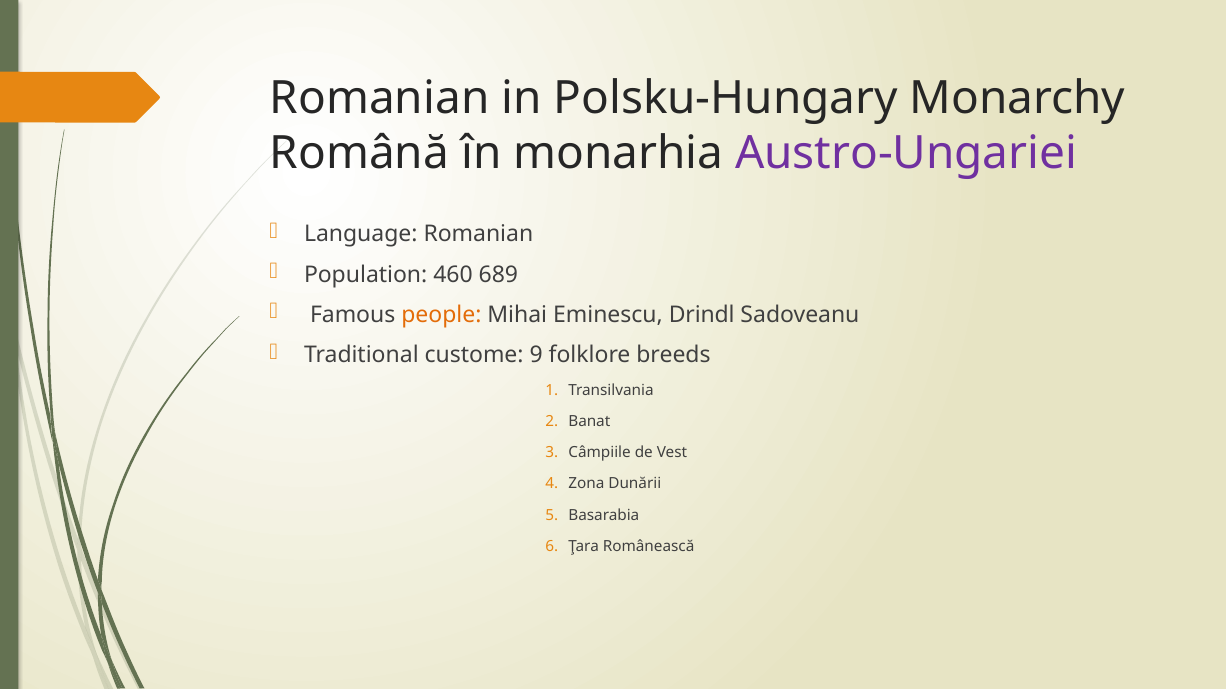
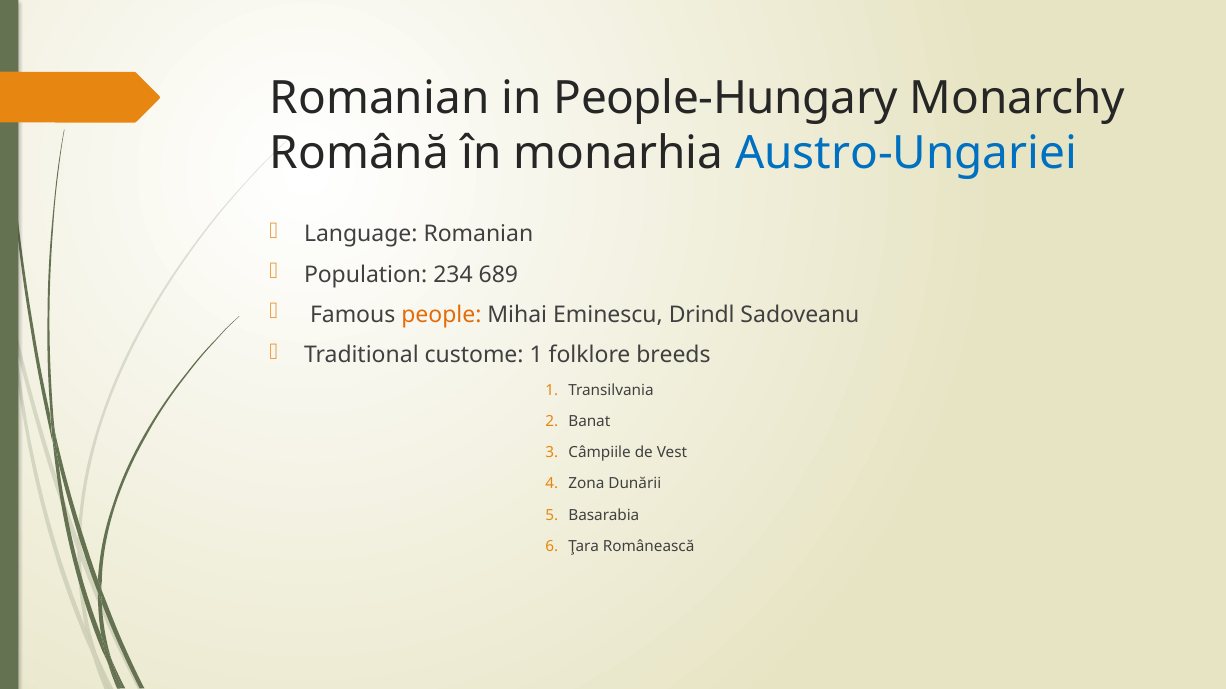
Polsku-Hungary: Polsku-Hungary -> People-Hungary (726, 98)
Austro-Ungariei colour: purple -> blue (906, 153)
460: 460 -> 234 (453, 275)
custome 9: 9 -> 1 (536, 356)
